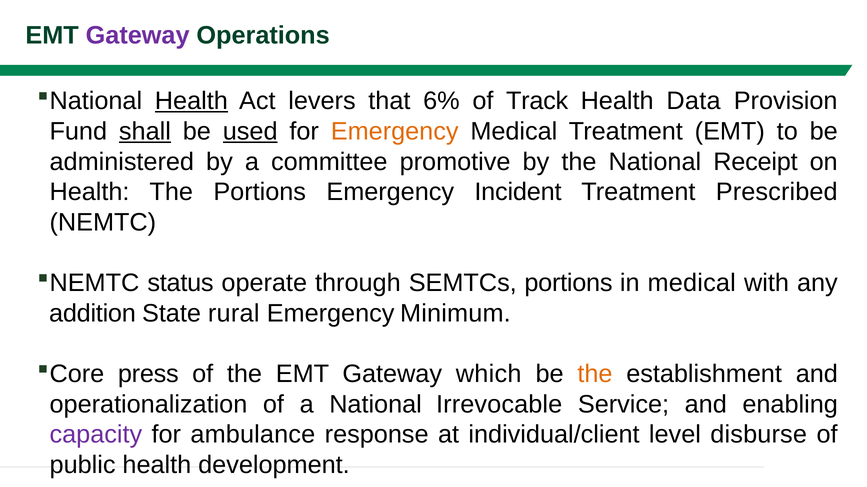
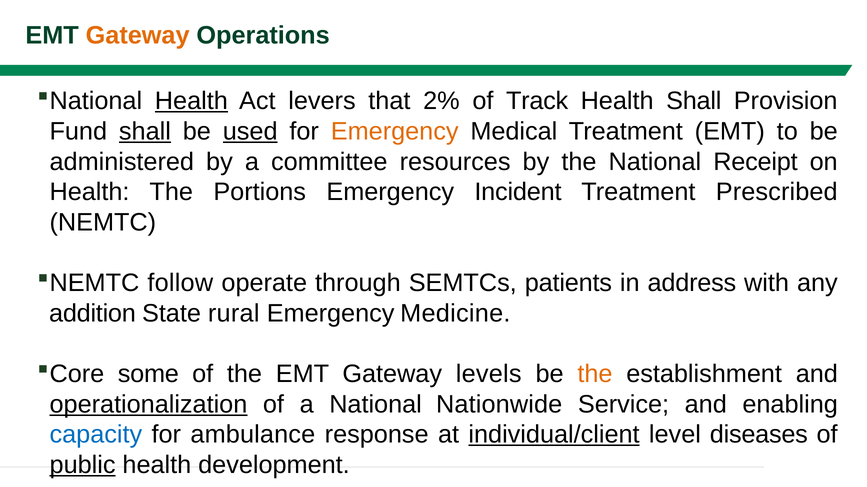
Gateway colour: purple -> orange (138, 35)
6%: 6% -> 2% (441, 101)
Health Data: Data -> Shall (694, 101)
promotive: promotive -> resources (455, 162)
status: status -> follow (180, 283)
SEMTCs portions: portions -> patients (568, 283)
in medical: medical -> address (692, 283)
Minimum: Minimum -> Medicine (455, 314)
press: press -> some (148, 374)
which: which -> levels (489, 374)
operationalization underline: none -> present (148, 405)
Irrevocable: Irrevocable -> Nationwide (499, 405)
capacity colour: purple -> blue (96, 435)
individual/client underline: none -> present (554, 435)
disburse: disburse -> diseases (759, 435)
public underline: none -> present (83, 466)
